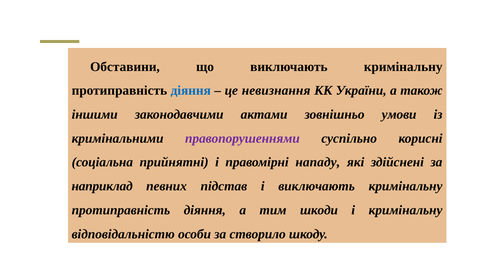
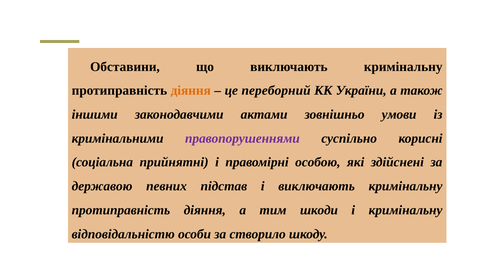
діяння colour: blue -> orange (191, 91)
невизнання: невизнання -> переборний (276, 91)
нападу: нападу -> особою (318, 162)
наприклад: наприклад -> державою (102, 186)
